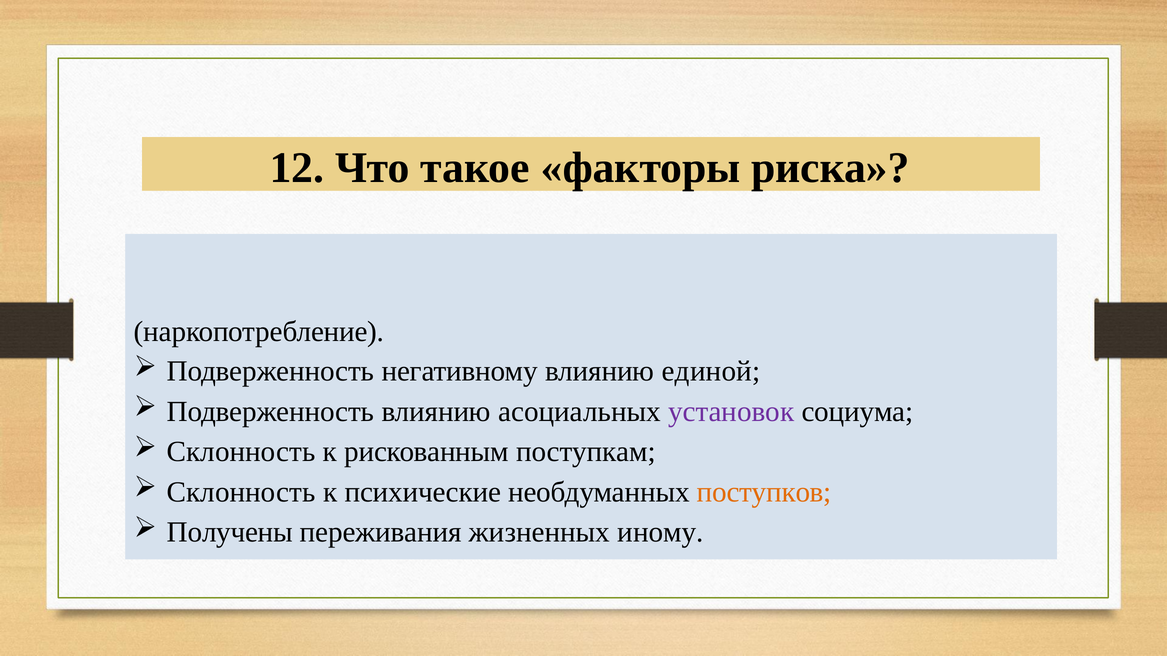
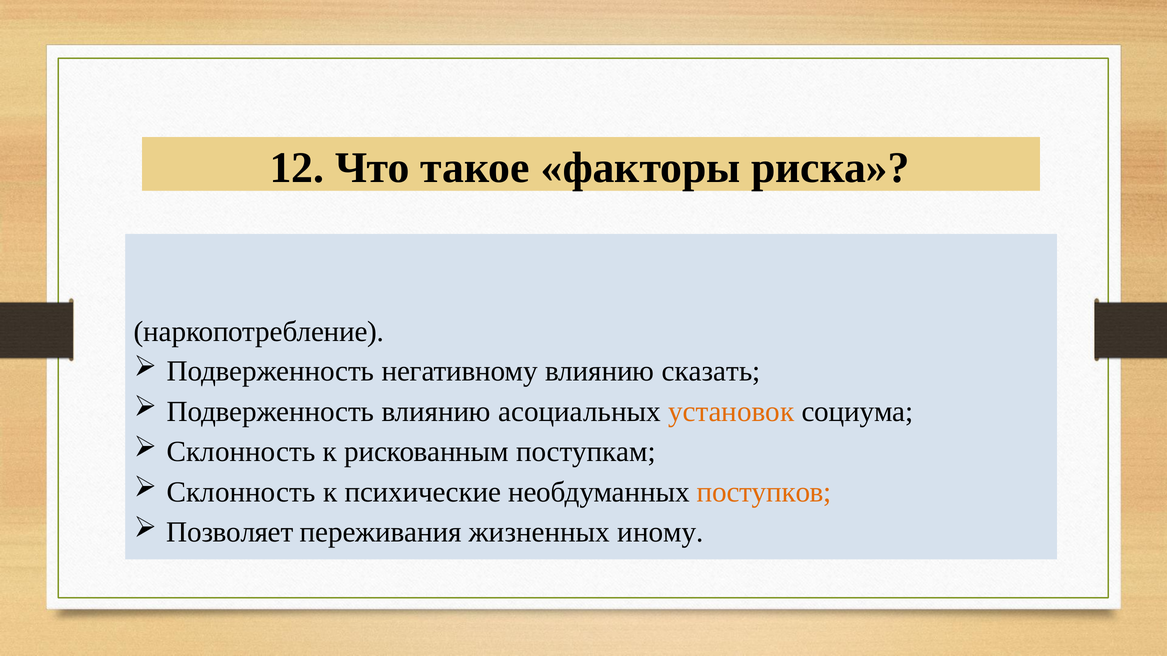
единой: единой -> сказать (711, 371)
установок colour: purple -> orange (731, 412)
Получены: Получены -> Позволяет (230, 533)
